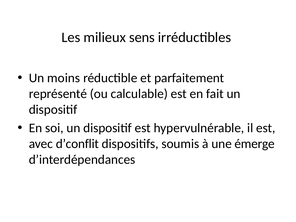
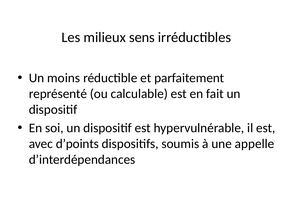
d’conflit: d’conflit -> d’points (77, 144)
émerge: émerge -> appelle (255, 144)
